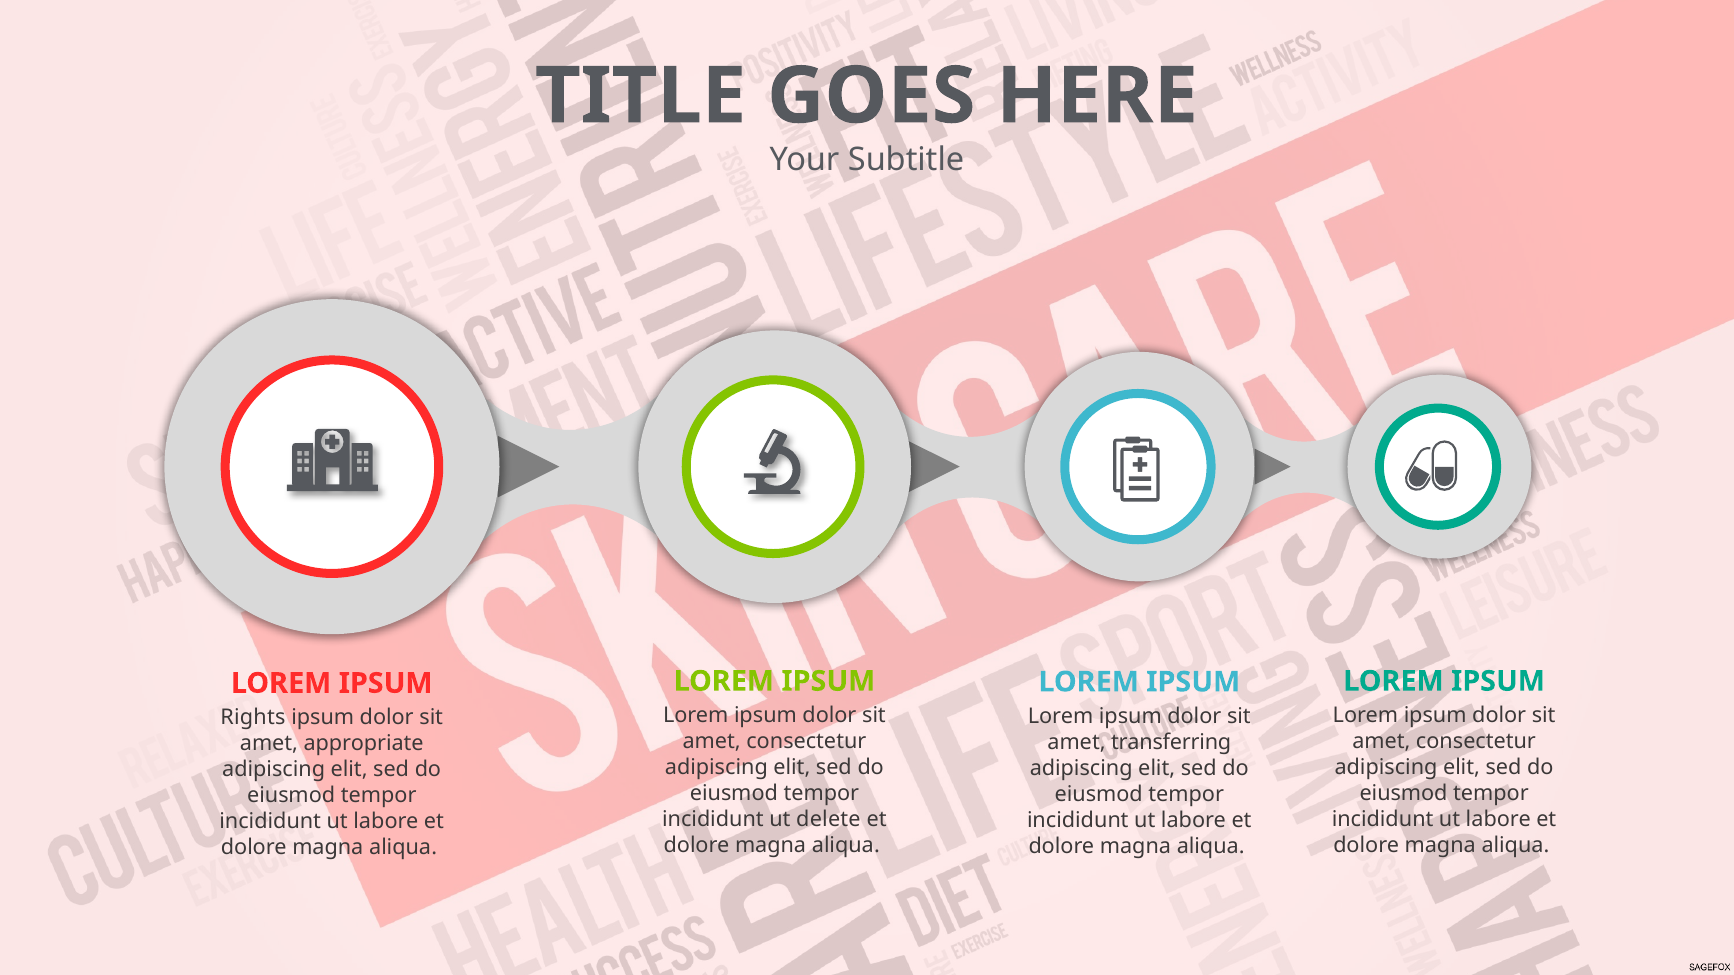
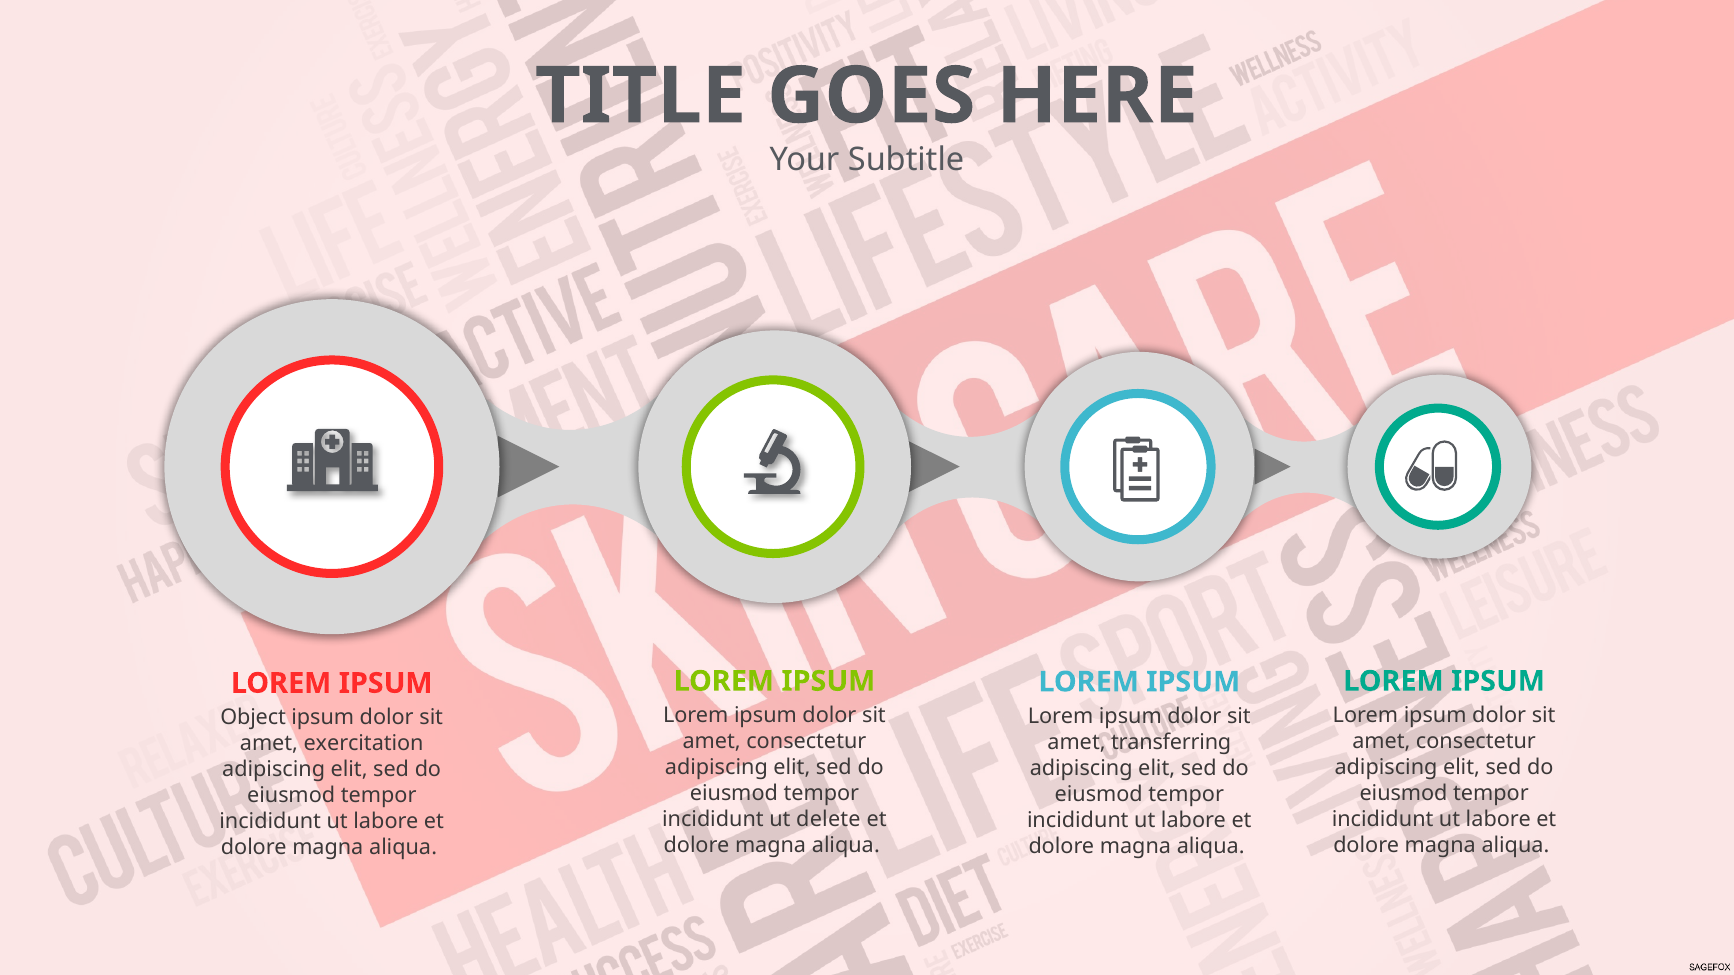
Rights: Rights -> Object (253, 718)
appropriate: appropriate -> exercitation (364, 744)
